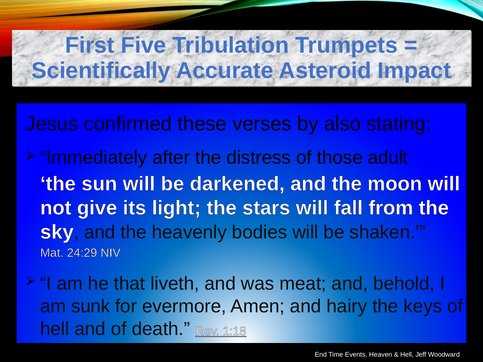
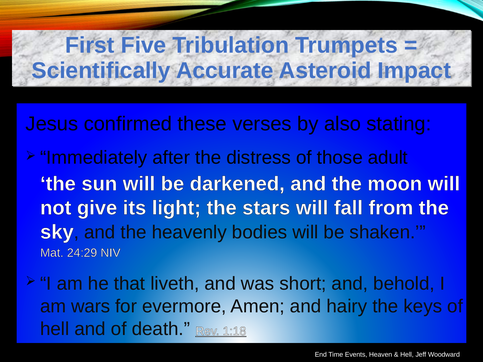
meat: meat -> short (303, 284)
sunk: sunk -> wars (91, 307)
